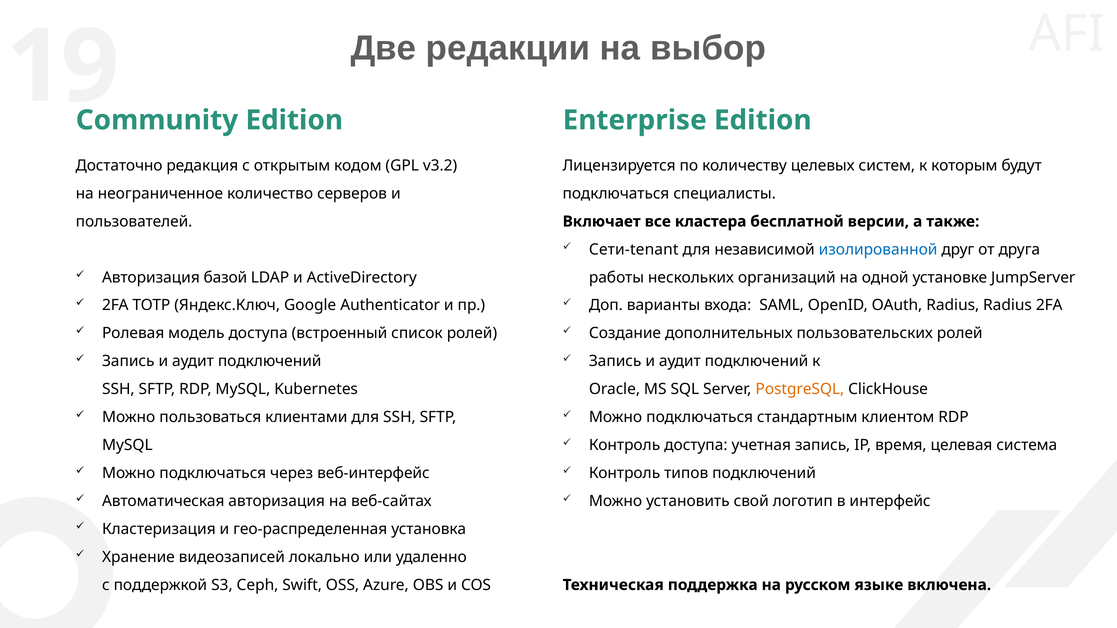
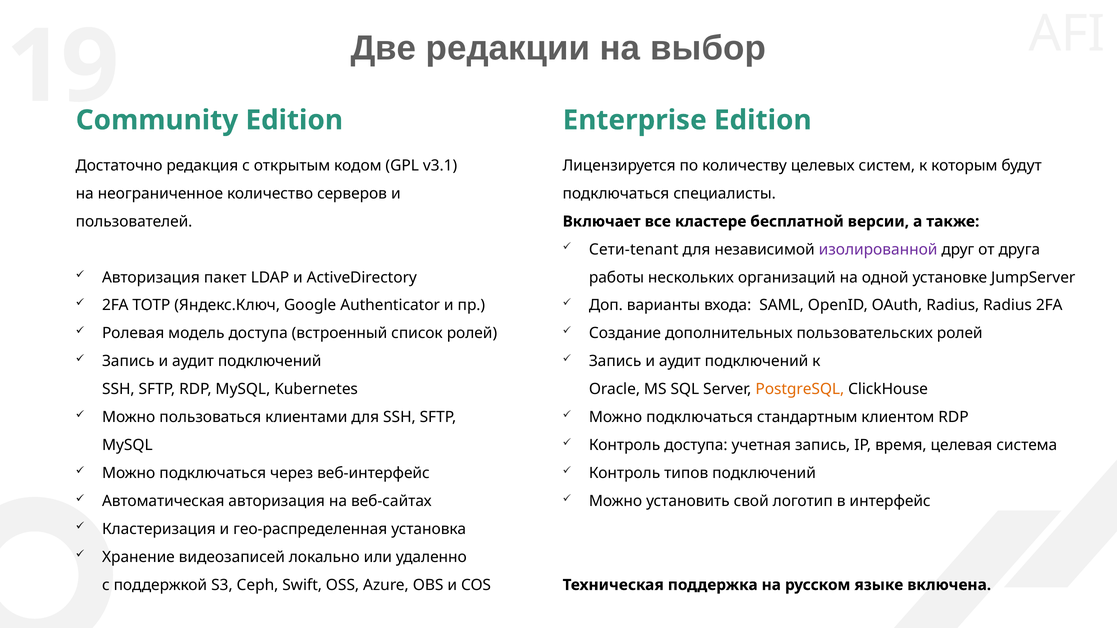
v3.2: v3.2 -> v3.1 (440, 166)
кластера: кластера -> кластере (711, 222)
изолированной colour: blue -> purple (878, 250)
базой: базой -> пакет (225, 278)
